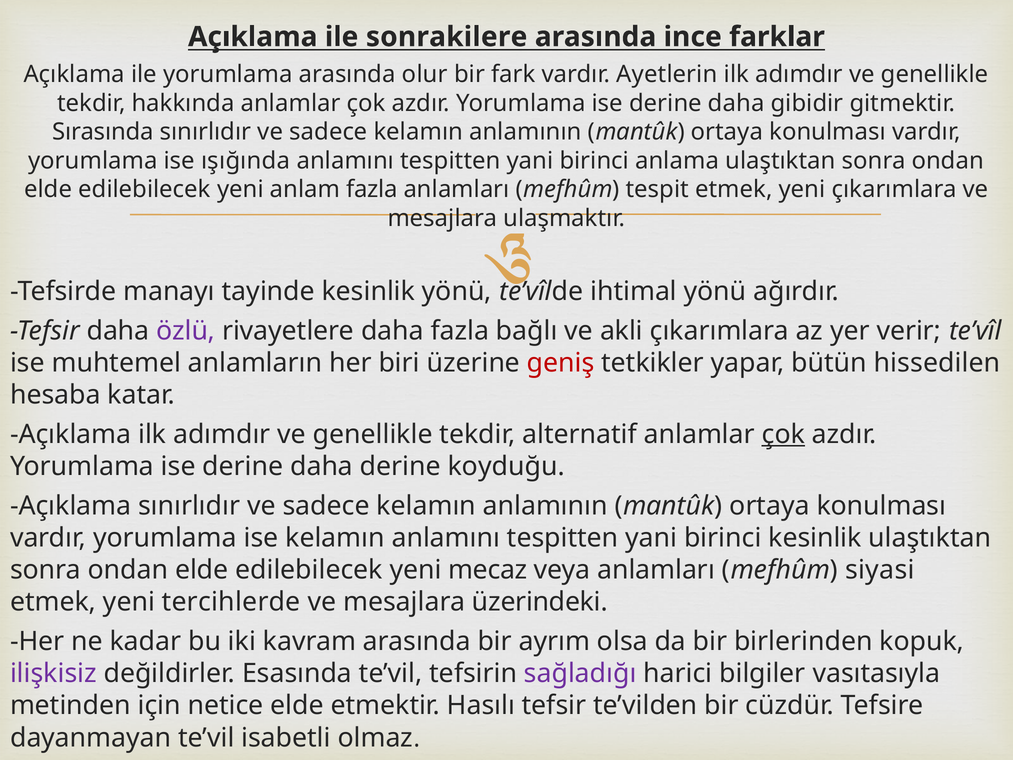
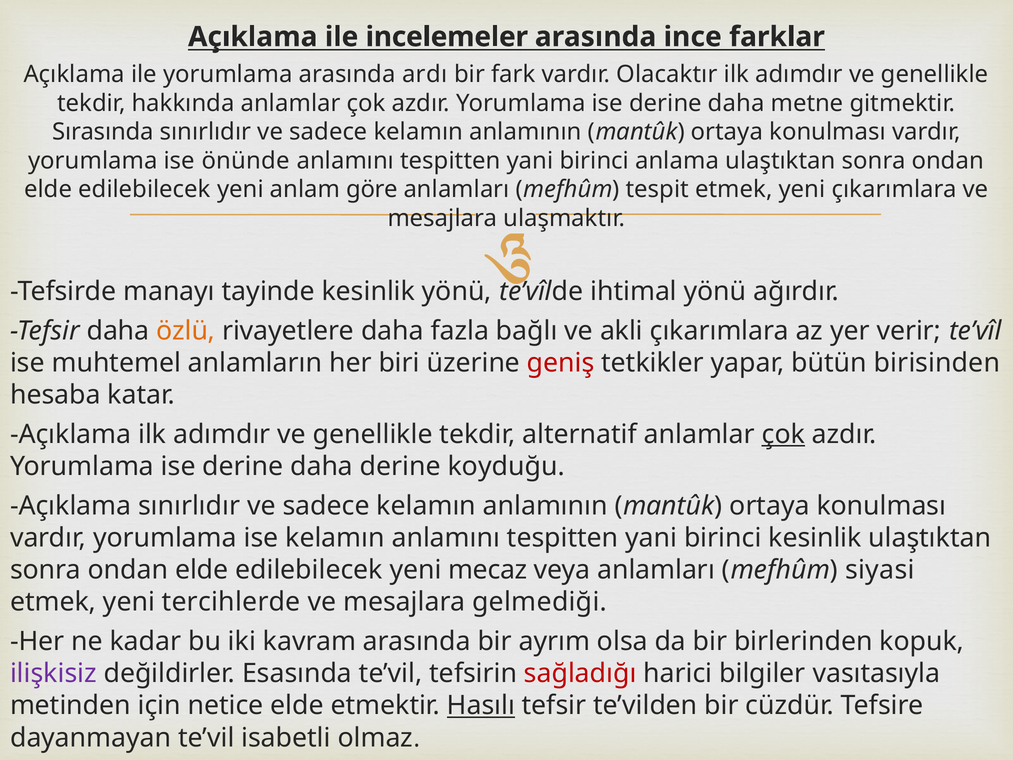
sonrakilere: sonrakilere -> incelemeler (447, 37)
olur: olur -> ardı (425, 75)
Ayetlerin: Ayetlerin -> Olacaktır (667, 75)
gibidir: gibidir -> metne (807, 103)
ışığında: ışığında -> önünde (246, 161)
anlam fazla: fazla -> göre (372, 189)
özlü colour: purple -> orange (186, 331)
hissedilen: hissedilen -> birisinden (937, 363)
üzerindeki: üzerindeki -> gelmediği (540, 602)
sağladığı colour: purple -> red (580, 673)
Hasılı underline: none -> present (481, 705)
